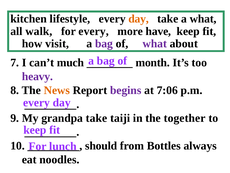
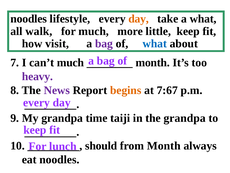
kitchen: kitchen -> noodles (29, 19)
for every: every -> much (94, 31)
have: have -> little (158, 31)
what colour: purple -> blue (155, 44)
News colour: orange -> purple (57, 90)
begins colour: purple -> orange (126, 90)
7:06: 7:06 -> 7:67 (167, 90)
grandpa take: take -> time (97, 118)
the together: together -> grandpa (185, 118)
from Bottles: Bottles -> Month (164, 145)
